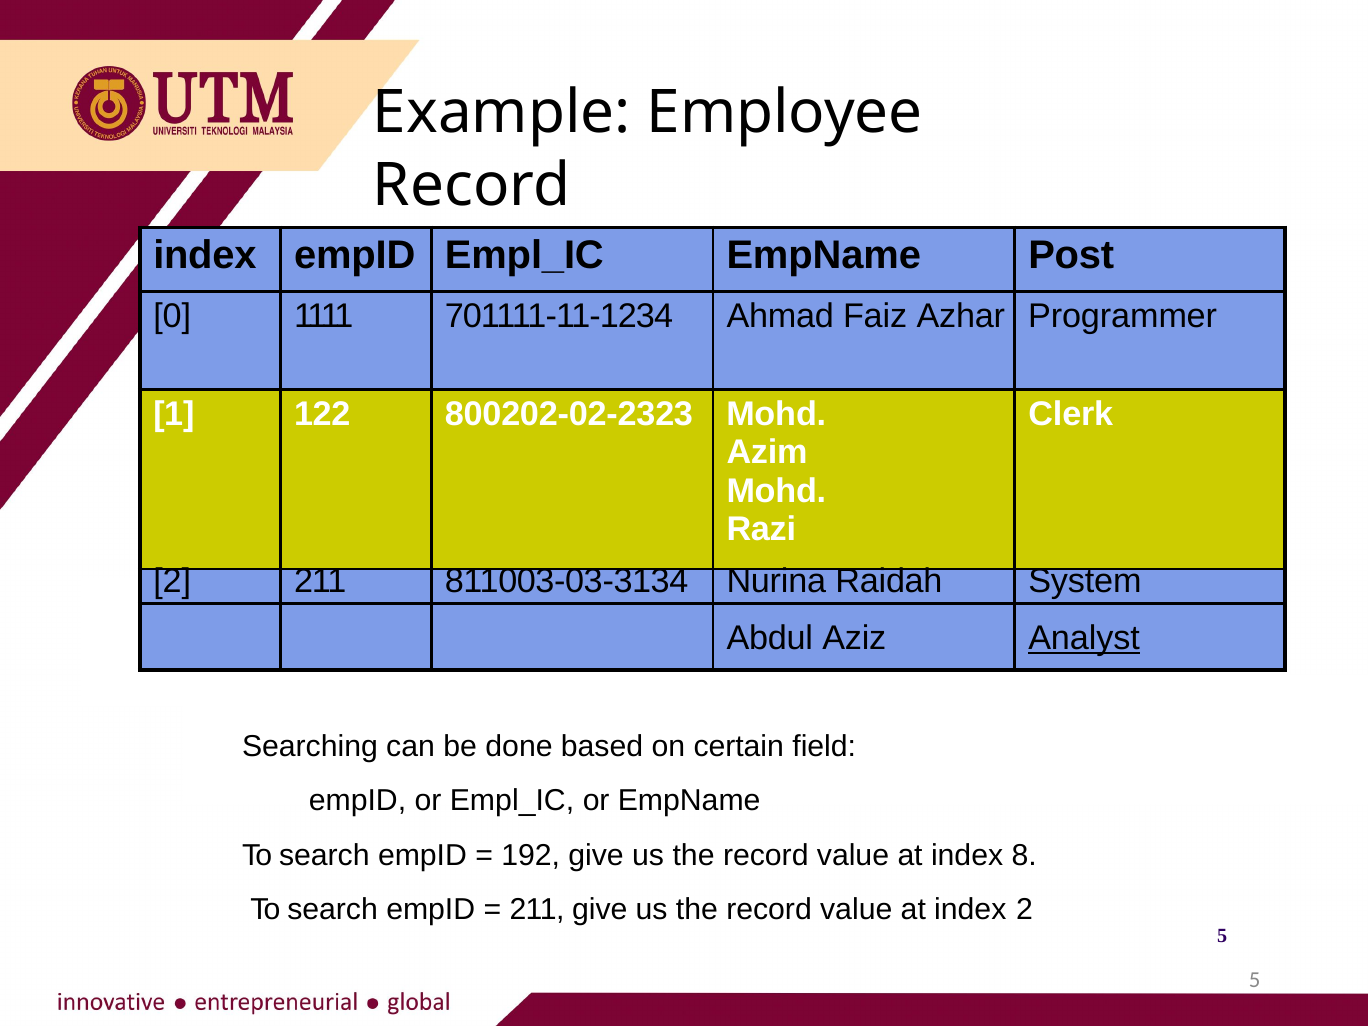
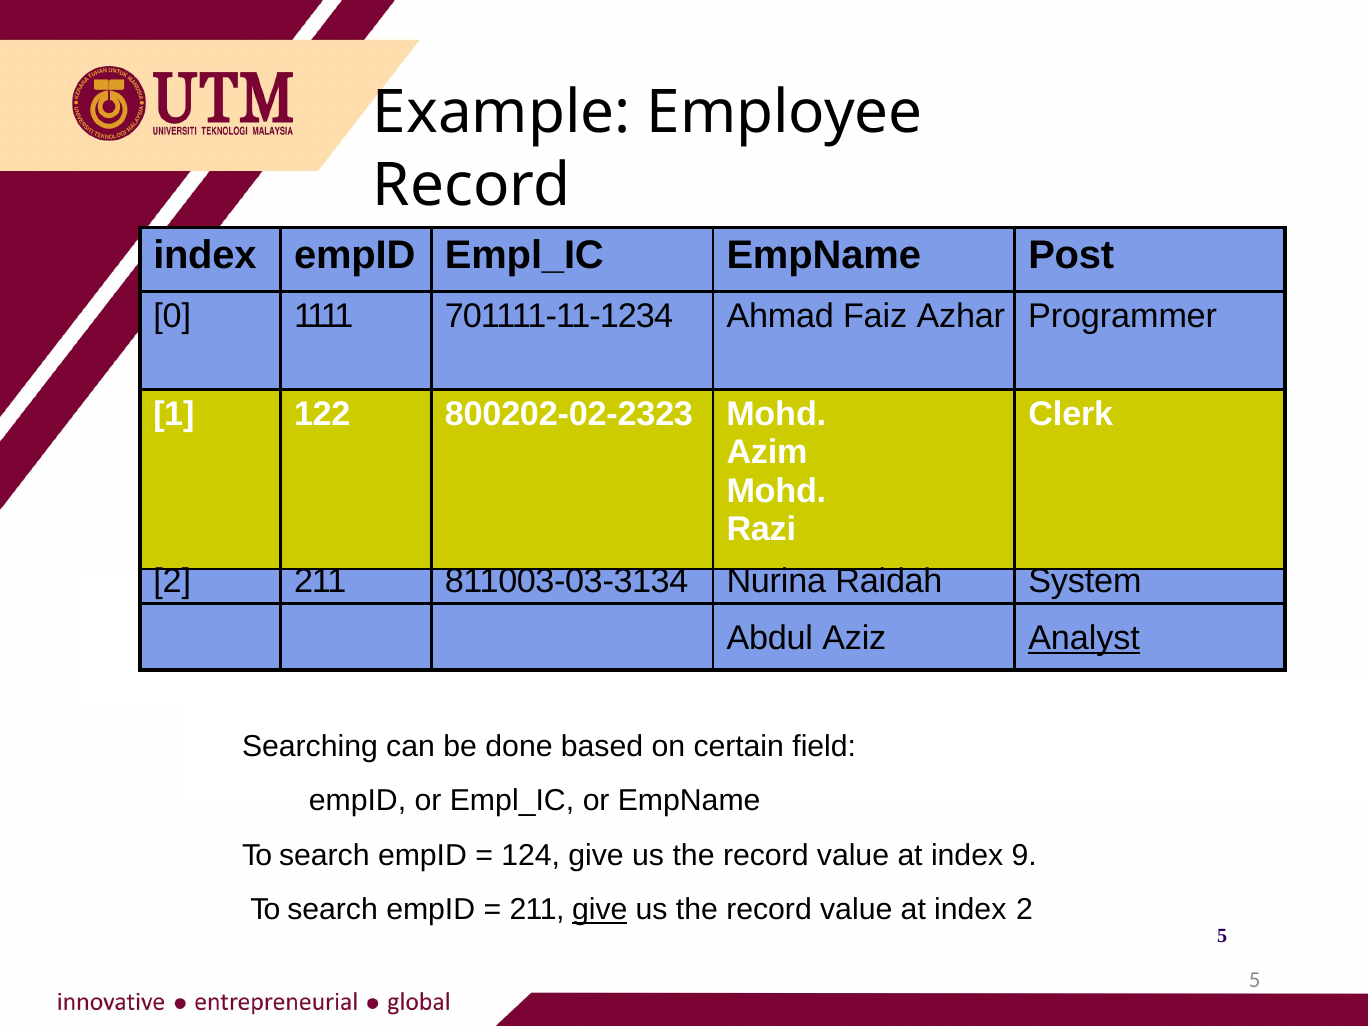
192: 192 -> 124 (531, 855)
8: 8 -> 9 (1024, 855)
give underline: none -> present (600, 910)
